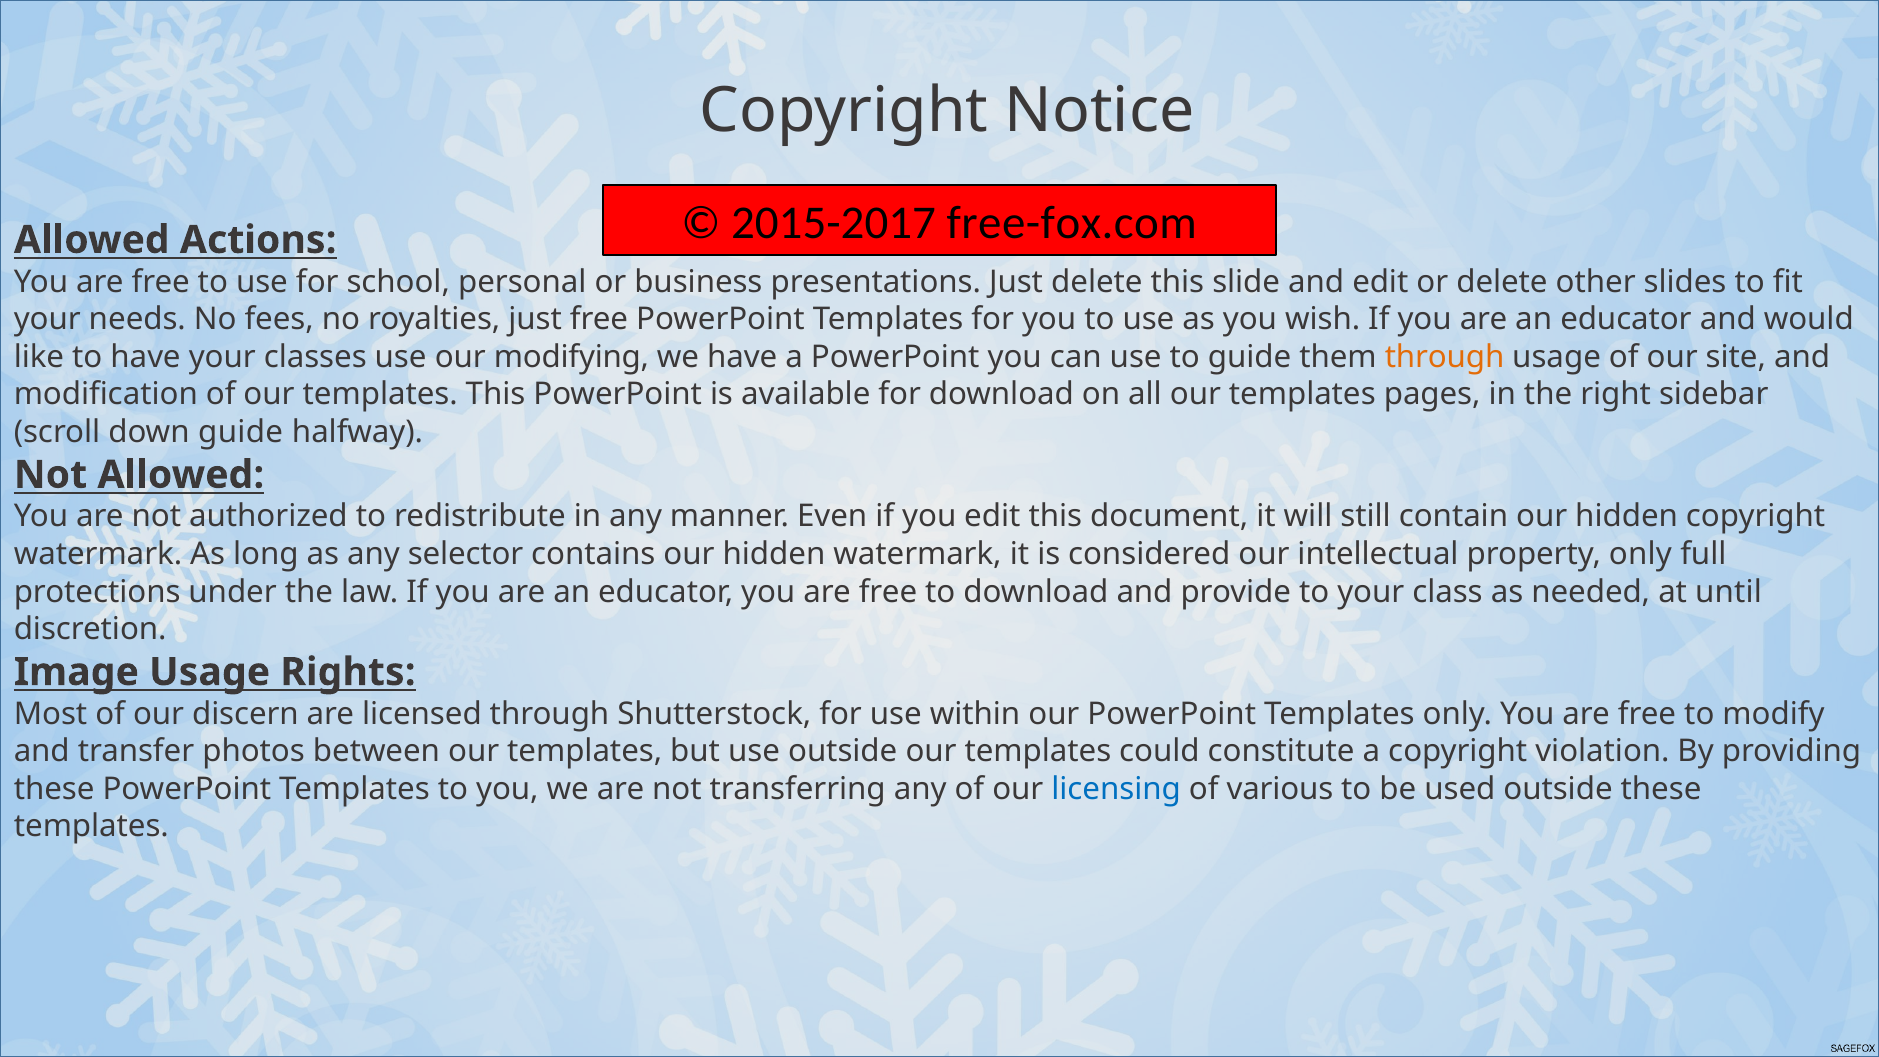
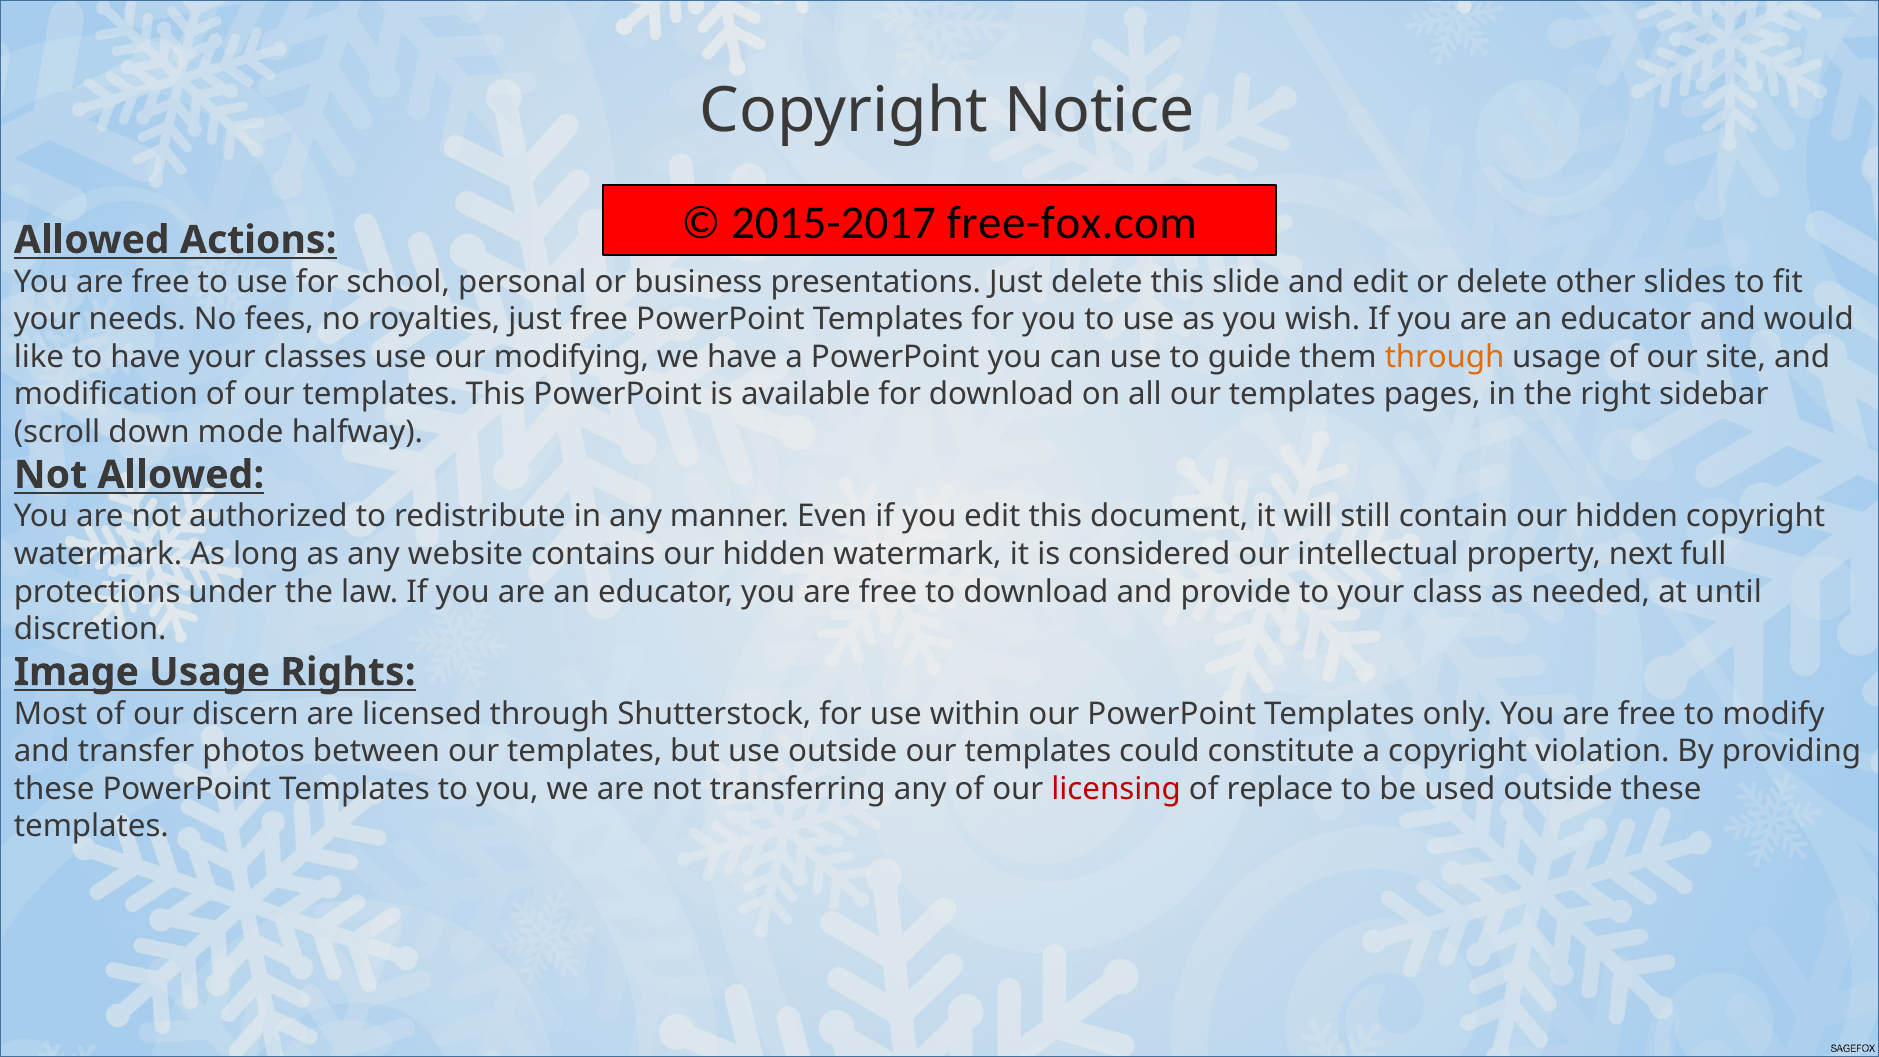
down guide: guide -> mode (241, 432)
selector: selector -> website (465, 554)
property only: only -> next (1641, 554)
licensing colour: blue -> red (1116, 789)
various: various -> replace (1280, 789)
